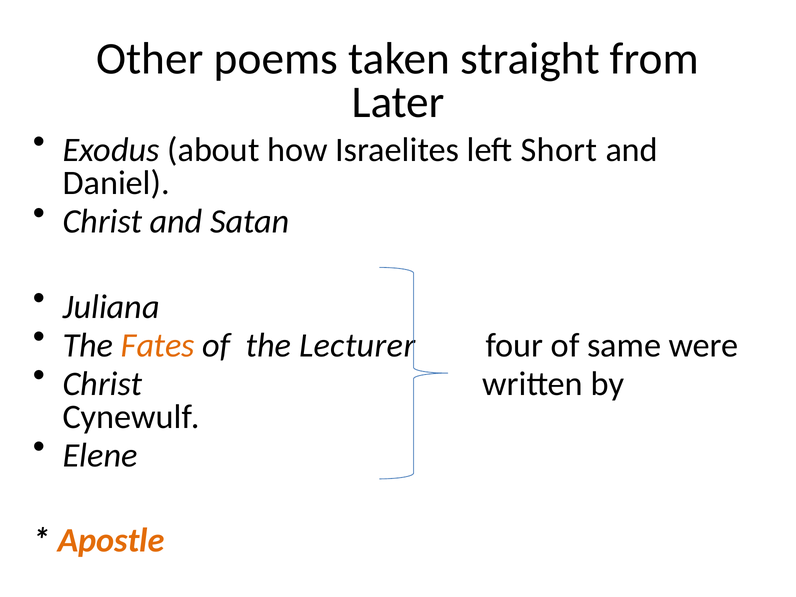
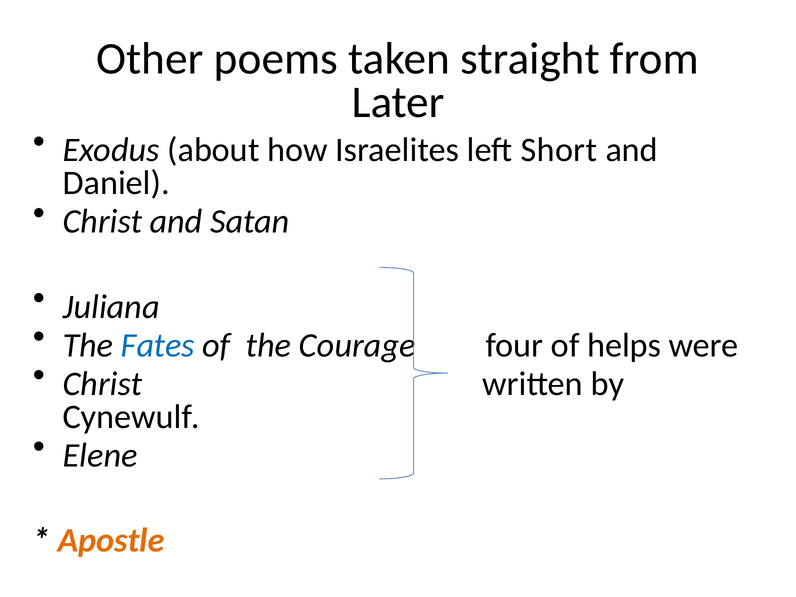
Fates colour: orange -> blue (158, 345)
Lecturer: Lecturer -> Courage (357, 345)
same: same -> helps (624, 345)
